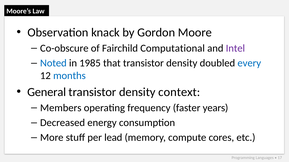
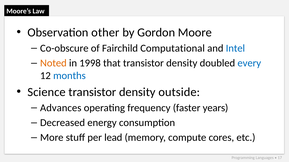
knack: knack -> other (105, 33)
Intel colour: purple -> blue (235, 48)
Noted colour: blue -> orange (53, 63)
1985: 1985 -> 1998 (90, 63)
General: General -> Science (47, 92)
context: context -> outside (179, 92)
Members: Members -> Advances (61, 108)
